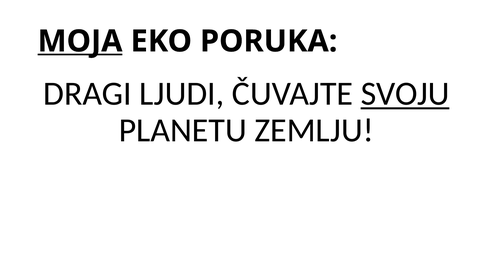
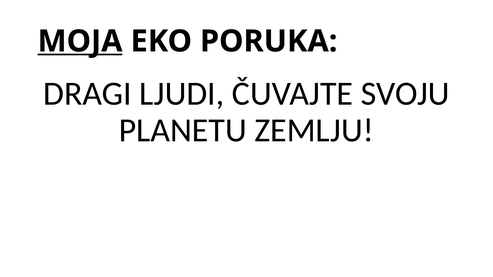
SVOJU underline: present -> none (405, 94)
